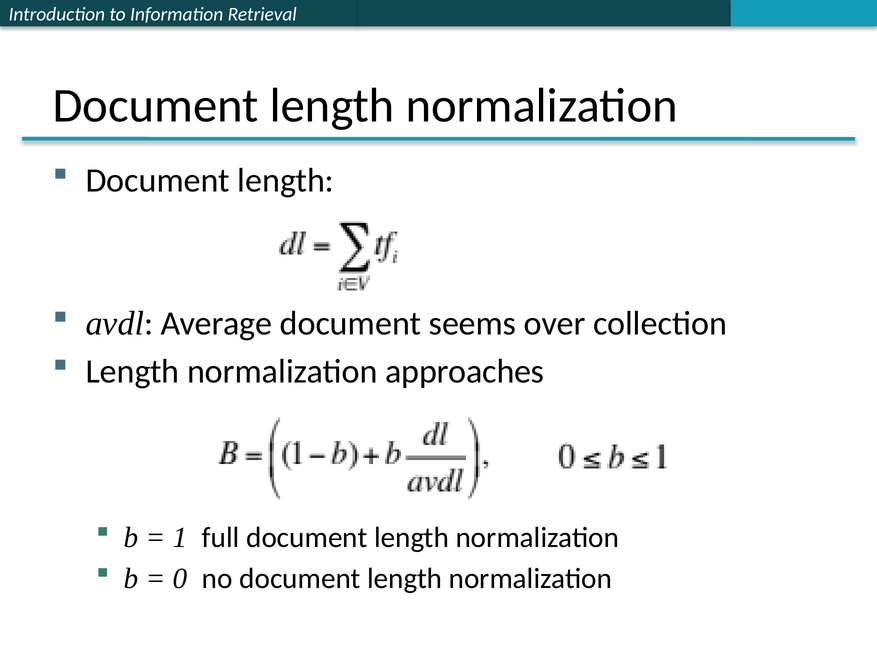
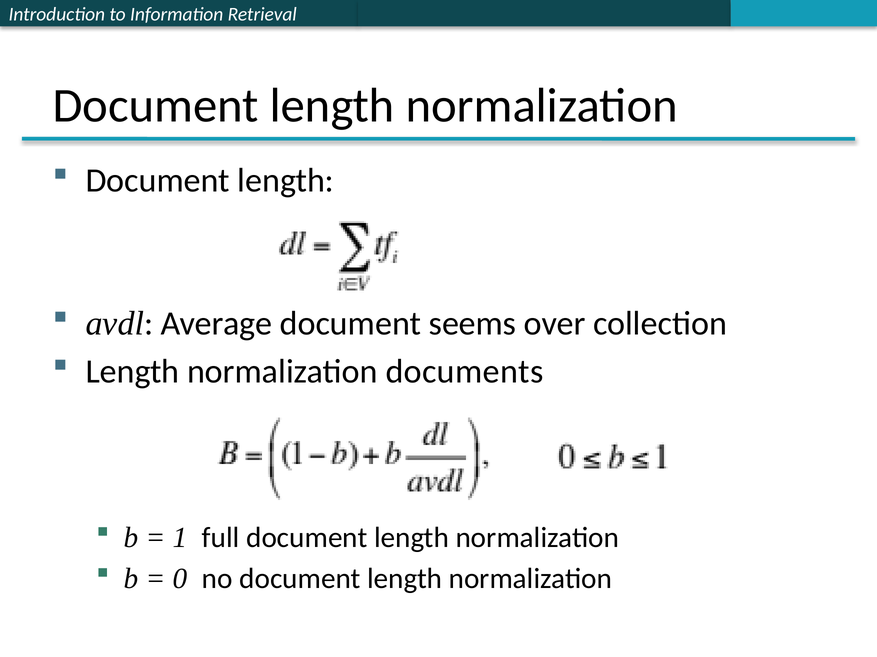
approaches: approaches -> documents (465, 372)
